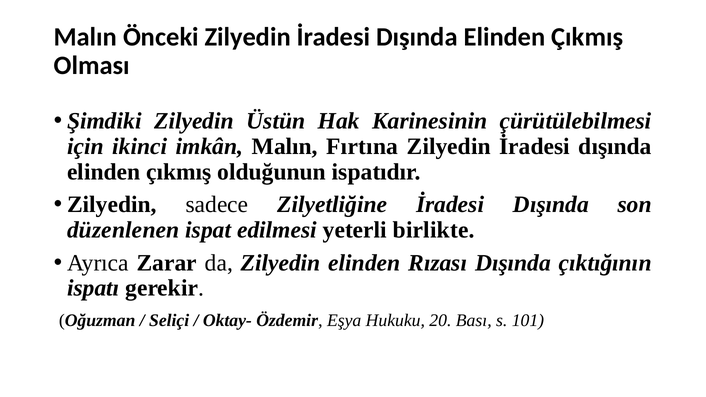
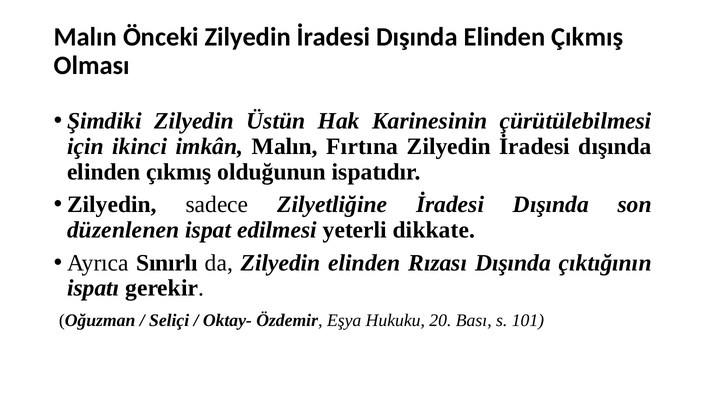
birlikte: birlikte -> dikkate (434, 230)
Zarar: Zarar -> Sınırlı (167, 263)
